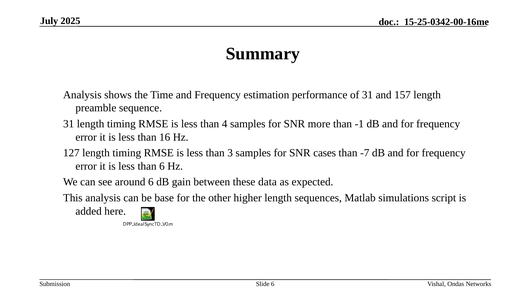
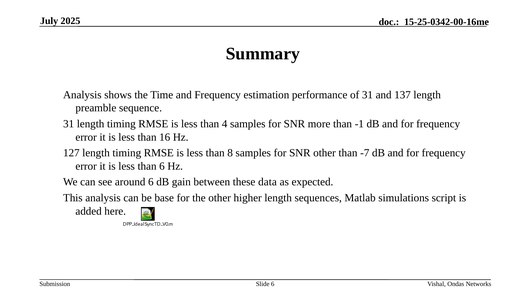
157: 157 -> 137 (403, 95)
3: 3 -> 8 (230, 153)
SNR cases: cases -> other (325, 153)
